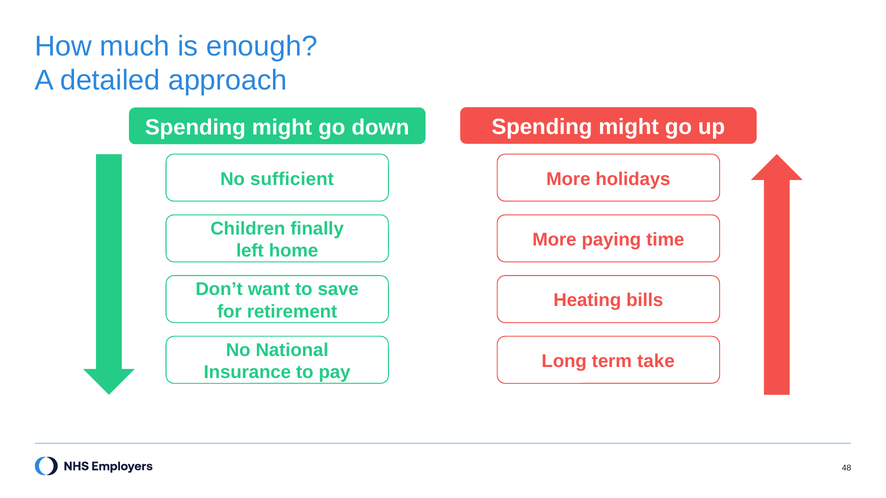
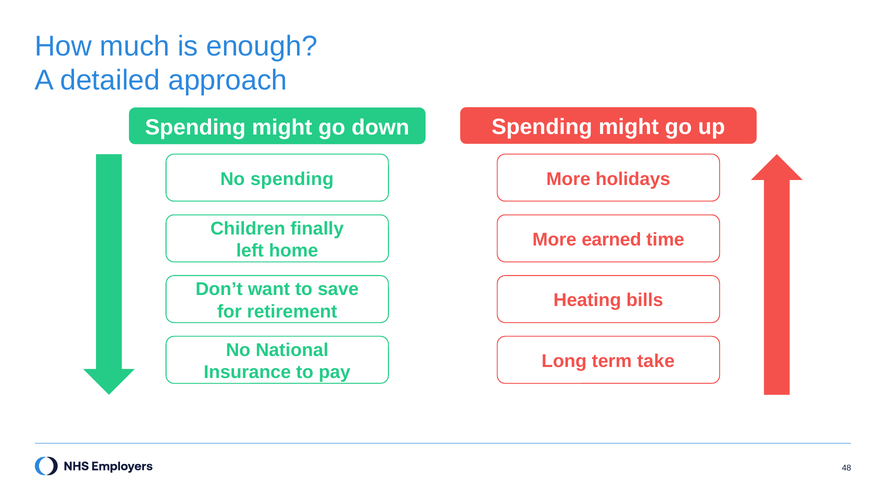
No sufficient: sufficient -> spending (292, 179)
paying: paying -> earned (611, 240)
